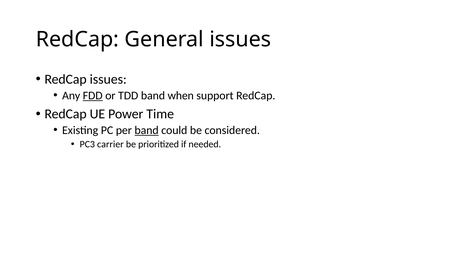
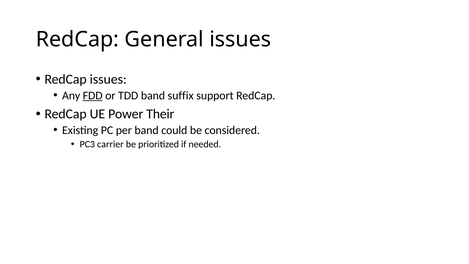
when: when -> suffix (181, 95)
Time: Time -> Their (160, 114)
band underline: present -> none (147, 130)
